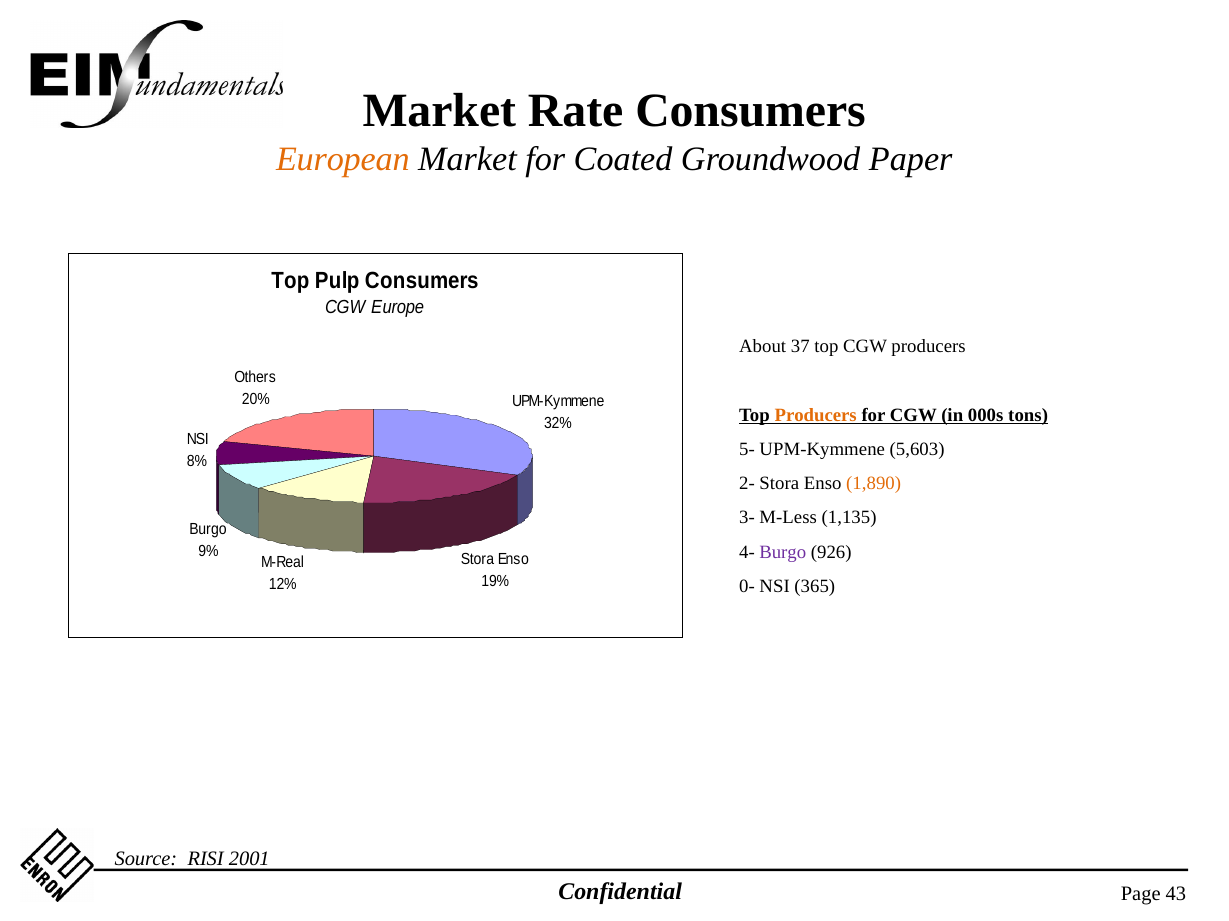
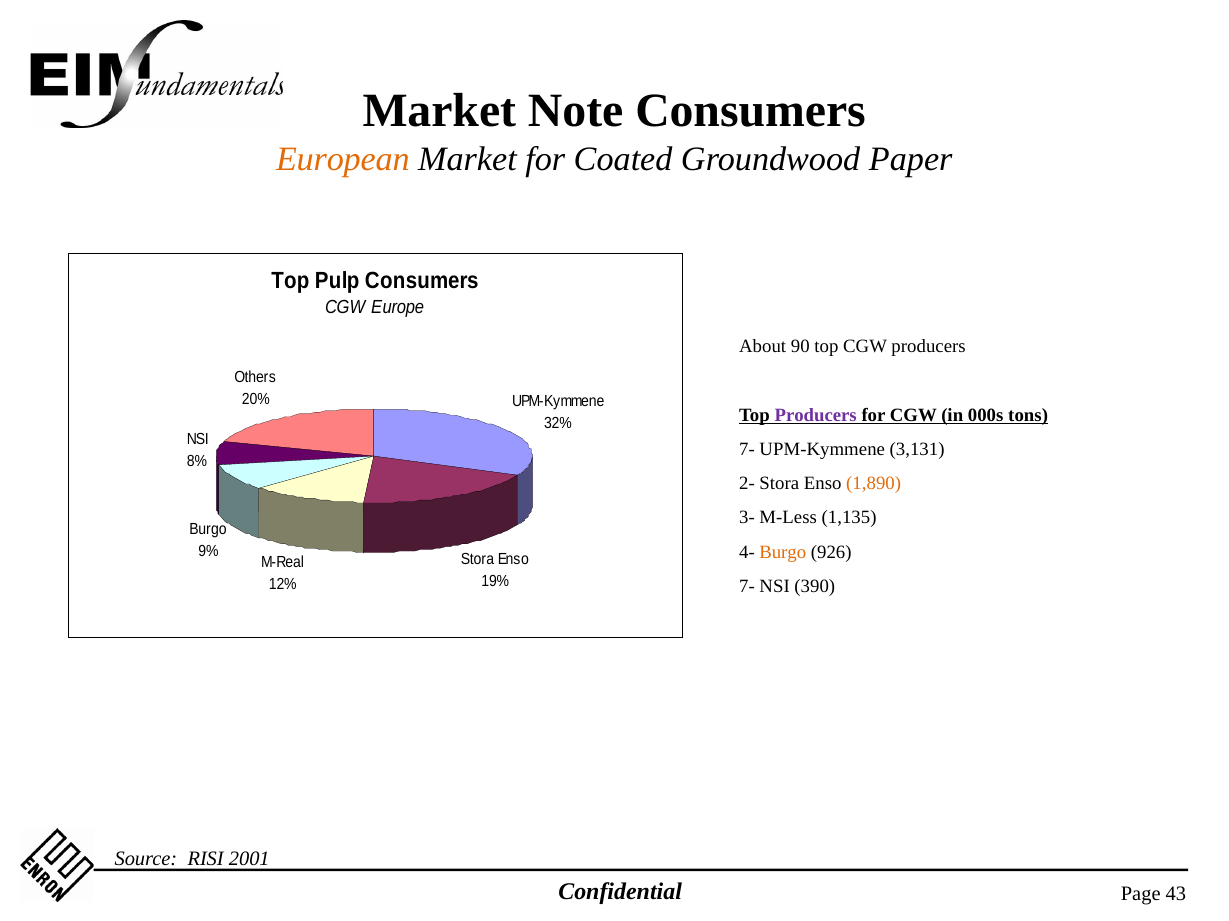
Rate: Rate -> Note (576, 111)
37: 37 -> 90 (800, 347)
Producers colour: orange -> purple (816, 415)
5-: 5- -> 7- (747, 449)
5,603: 5,603 -> 3,131 (917, 449)
Burgo colour: purple -> orange (783, 552)
0-: 0- -> 7- (747, 587)
365: 365 -> 390 (815, 587)
